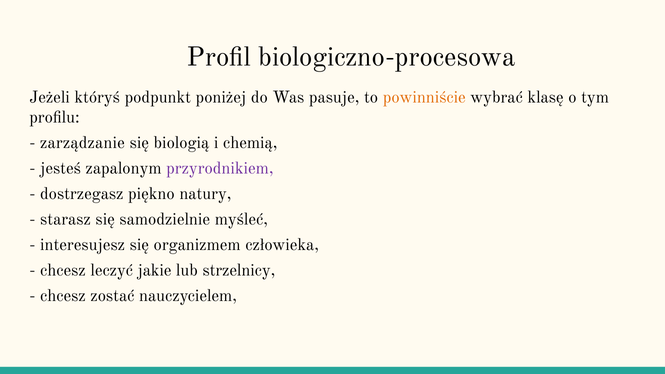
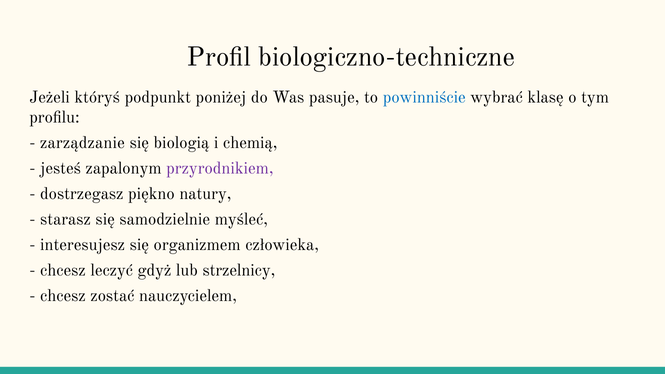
biologiczno-procesowa: biologiczno-procesowa -> biologiczno-techniczne (387, 57)
powinniście colour: orange -> blue (424, 97)
jakie: jakie -> gdyż (154, 270)
